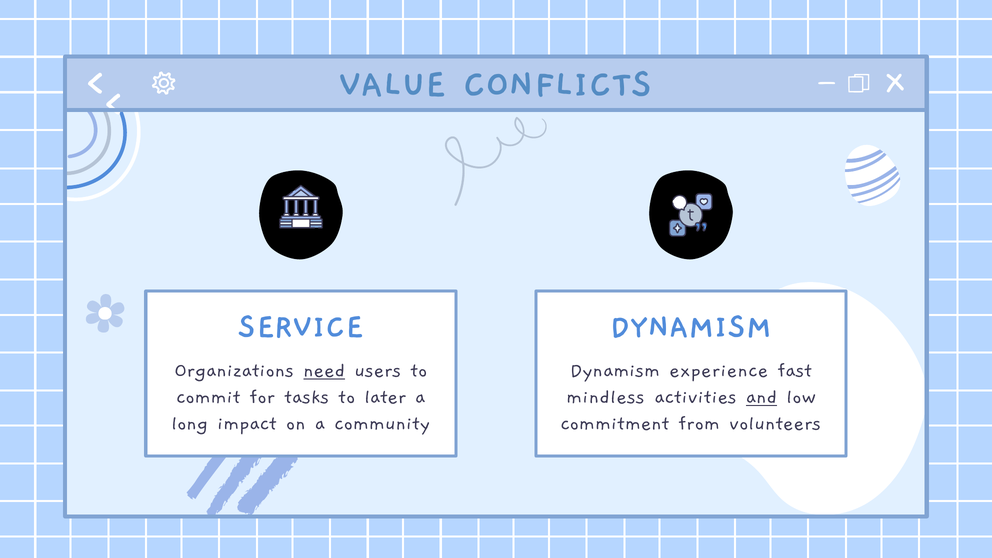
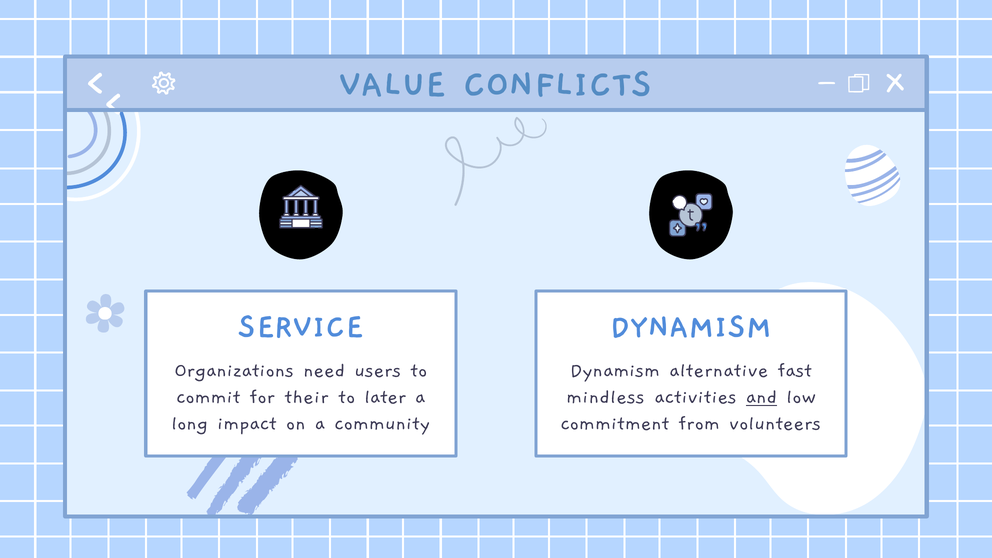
need underline: present -> none (324, 370)
experience: experience -> alternative (719, 370)
tasks: tasks -> their (307, 396)
